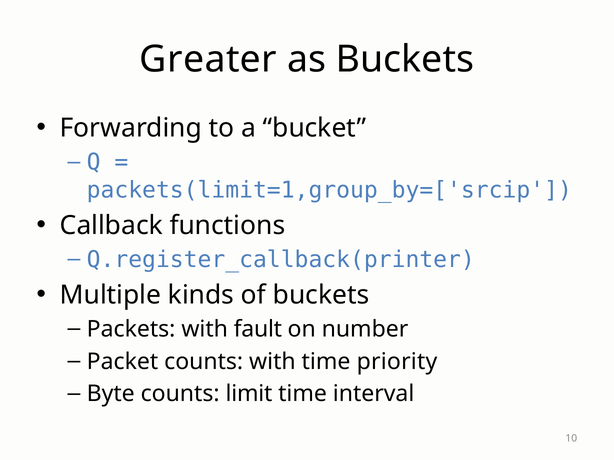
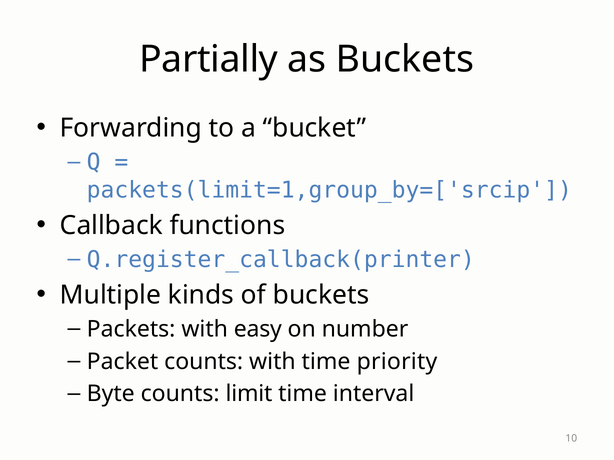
Greater: Greater -> Partially (209, 59)
fault: fault -> easy (258, 329)
